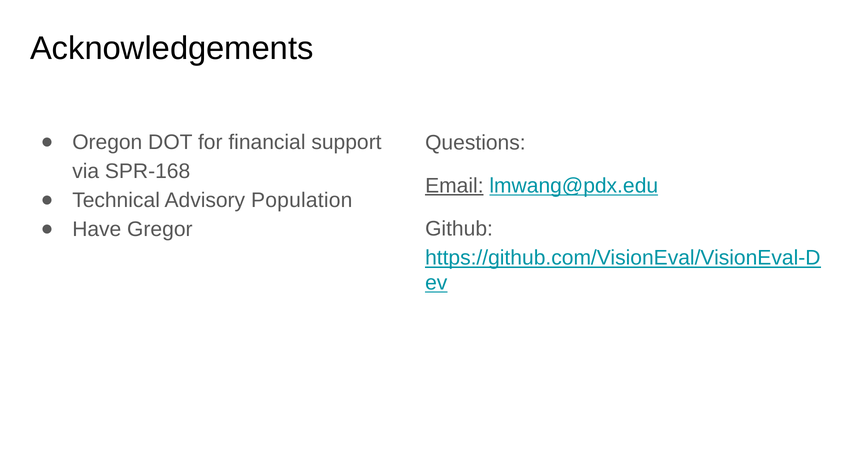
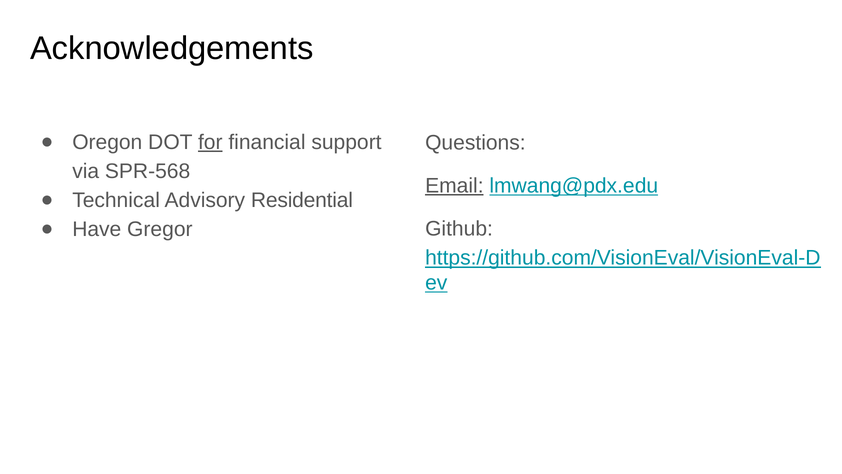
for underline: none -> present (210, 142)
SPR-168: SPR-168 -> SPR-568 (148, 171)
Population: Population -> Residential (302, 200)
